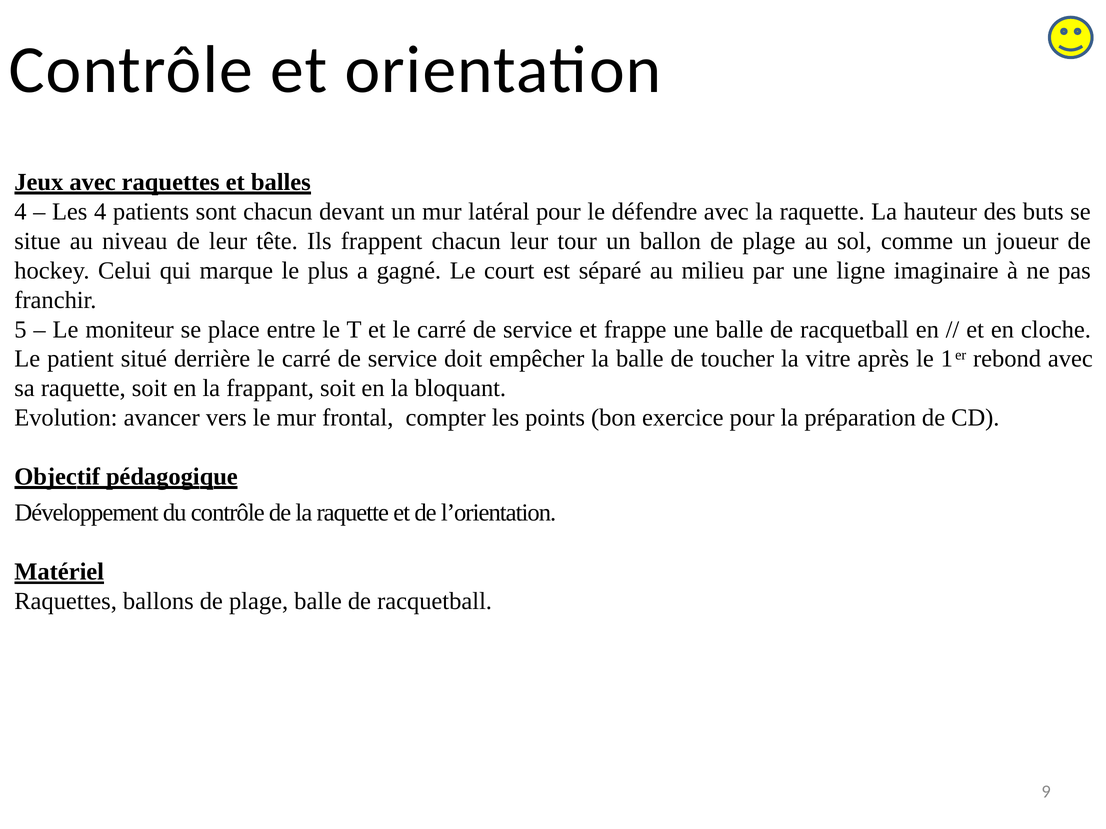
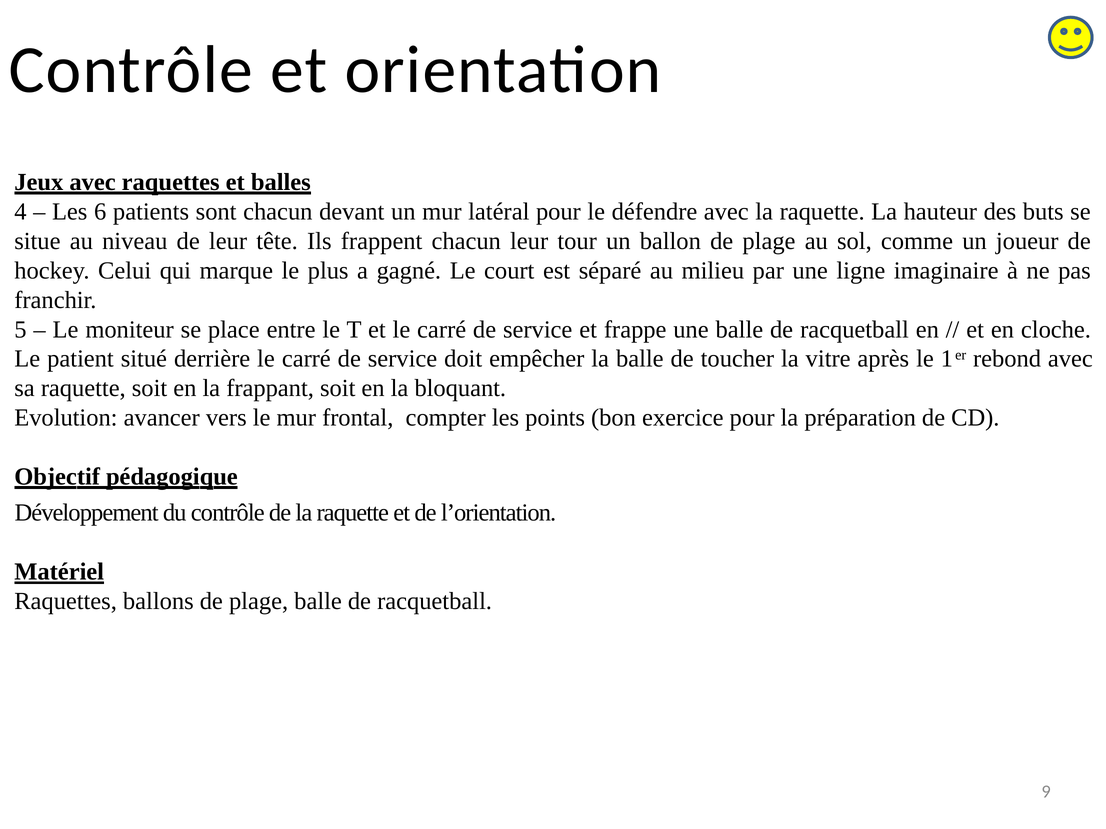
Les 4: 4 -> 6 (100, 212)
